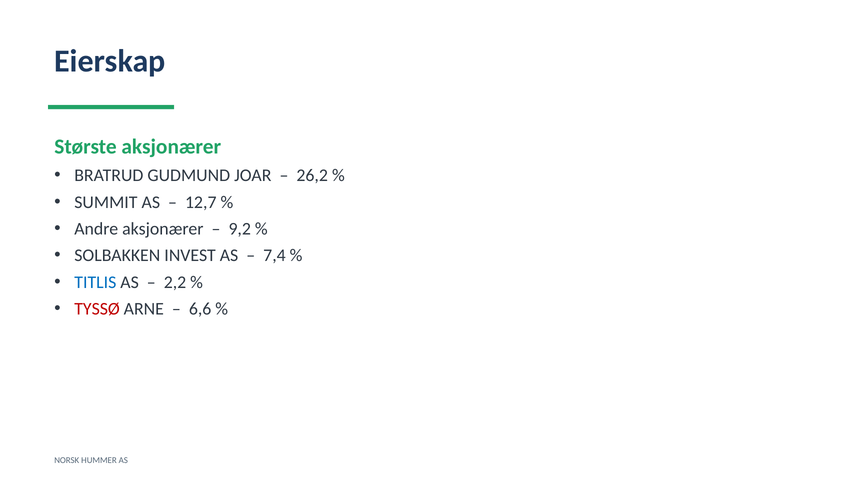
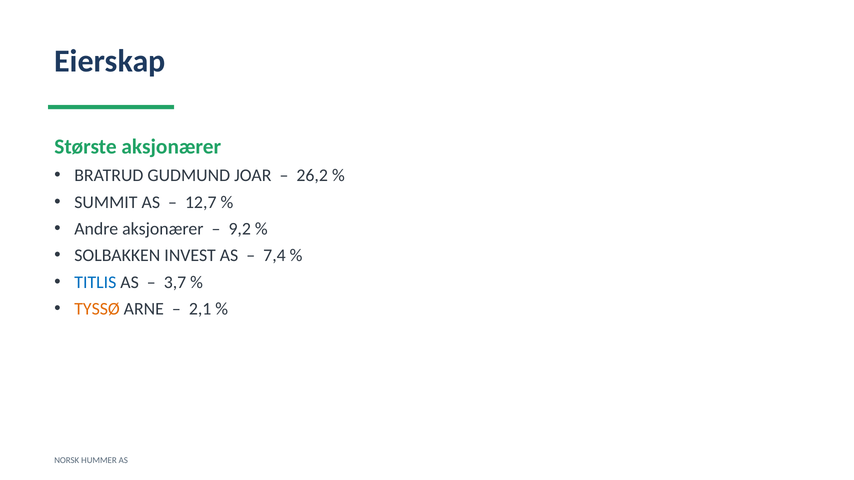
2,2: 2,2 -> 3,7 (175, 282)
TYSSØ colour: red -> orange (97, 309)
6,6: 6,6 -> 2,1 (200, 309)
